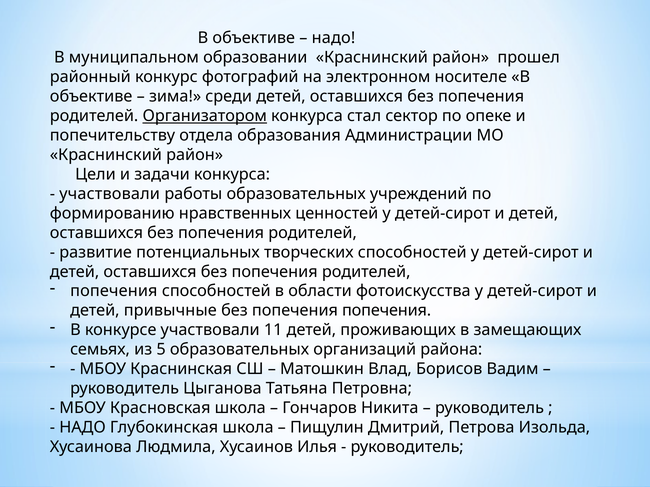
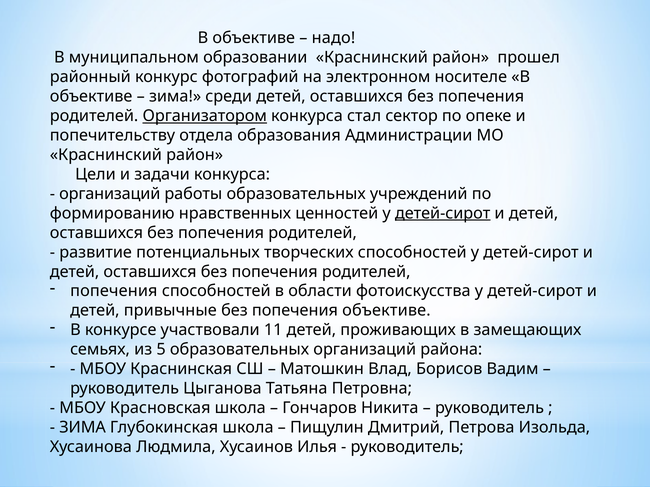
участвовали: участвовали -> организаций (110, 194)
детей-сирот underline: none -> present (443, 213)
попечения попечения: попечения -> объективе (386, 311)
НАДО: НАДО -> ЗИМА (83, 428)
